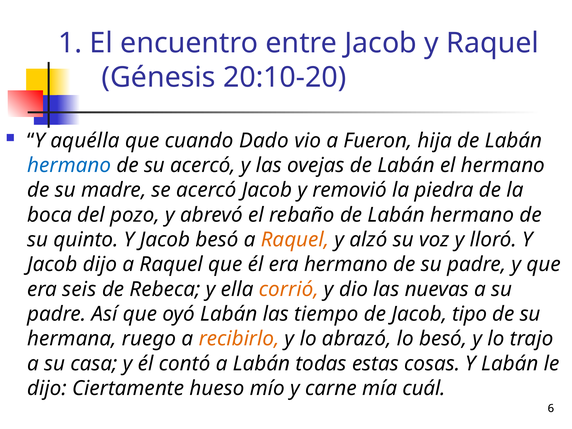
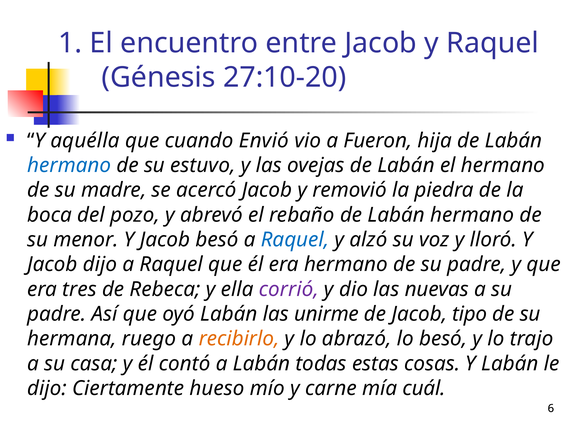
20:10-20: 20:10-20 -> 27:10-20 (285, 77)
Dado: Dado -> Envió (264, 141)
su acercó: acercó -> estuvo (203, 165)
quinto: quinto -> menor (86, 240)
Raquel colour: orange -> blue (295, 240)
seis: seis -> tres (79, 289)
corrió colour: orange -> purple (289, 289)
tiempo: tiempo -> unirme (326, 314)
